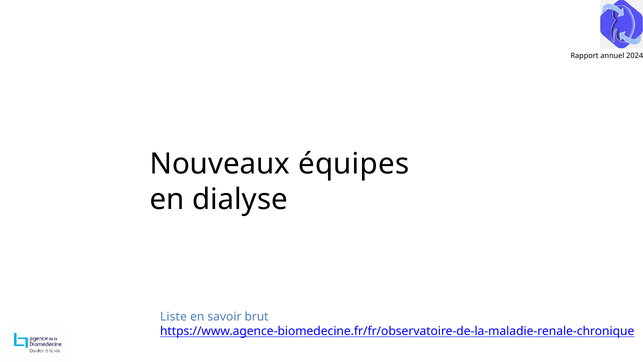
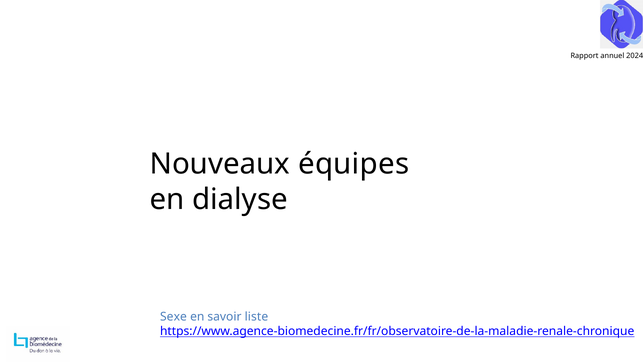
Liste: Liste -> Sexe (173, 317)
brut: brut -> liste (256, 317)
